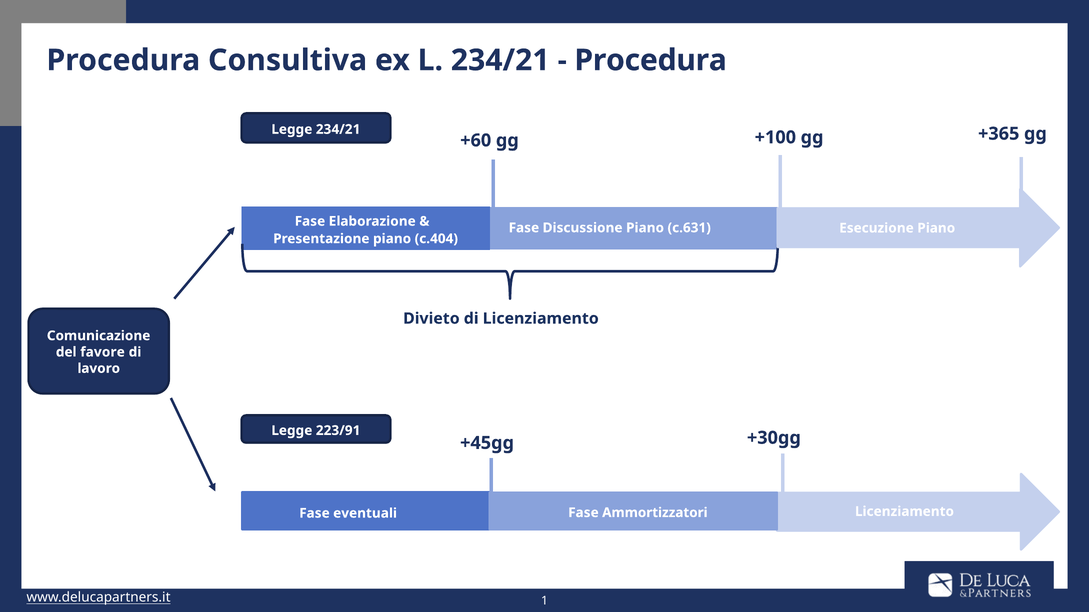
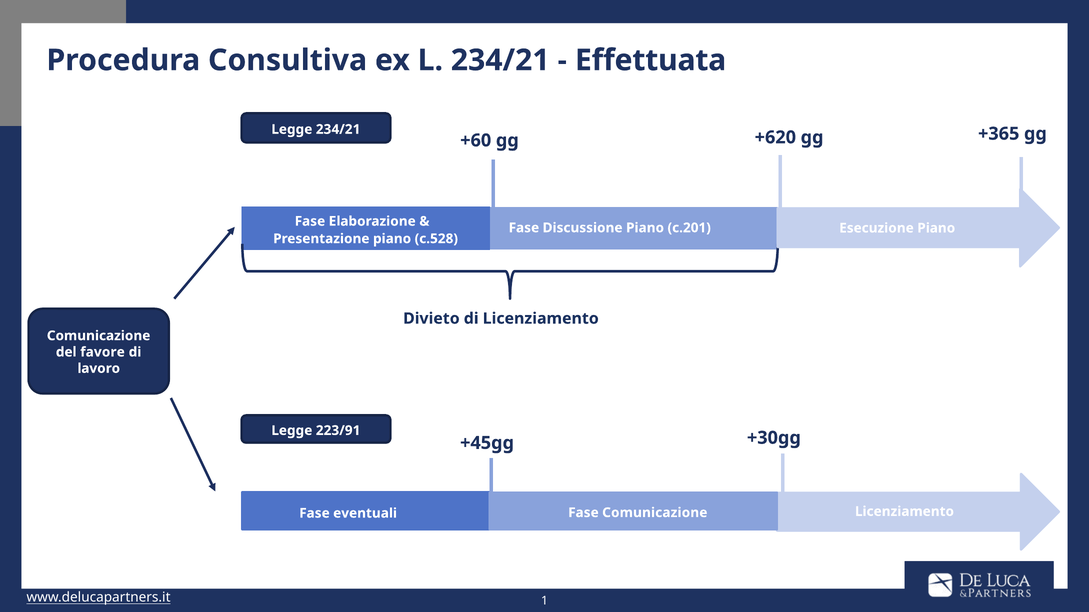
Procedura: Procedura -> Effettuata (651, 60)
+100: +100 -> +620 (775, 137)
c.631: c.631 -> c.201 (689, 228)
c.404: c.404 -> c.528 (436, 239)
Fase Ammortizzatori: Ammortizzatori -> Comunicazione (655, 513)
